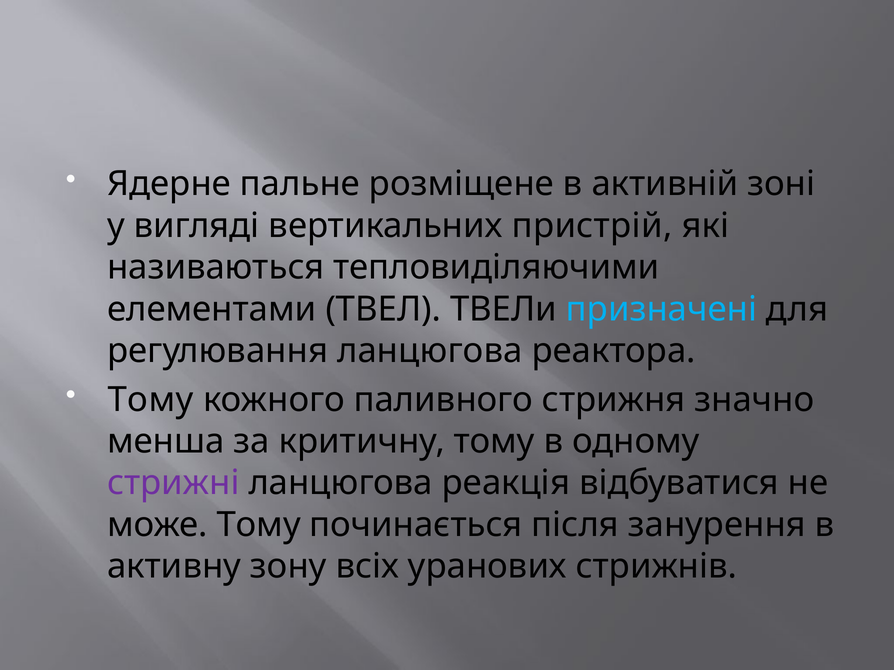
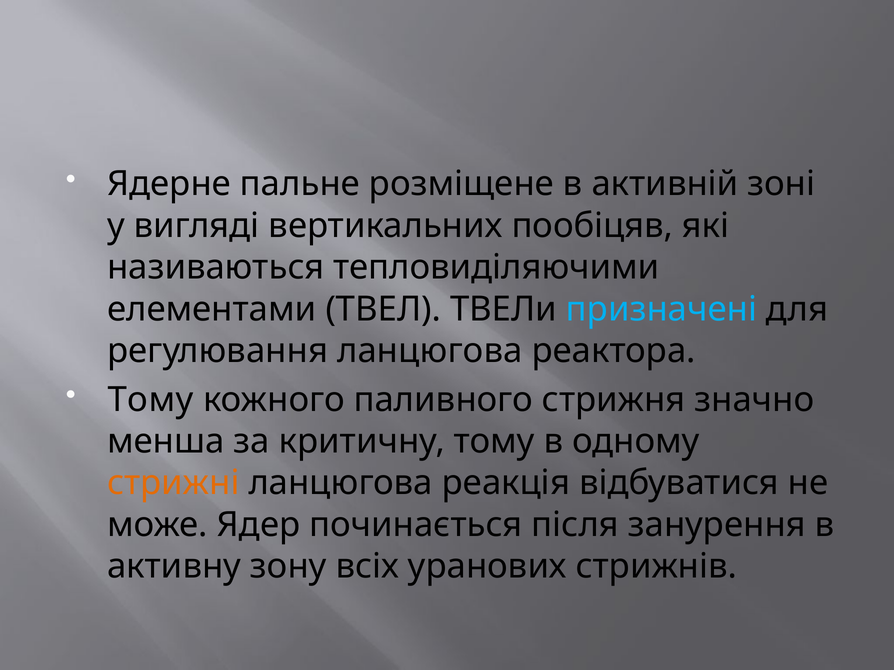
пристрій: пристрій -> пообіцяв (592, 226)
стрижні colour: purple -> orange (173, 483)
може Тому: Тому -> Ядер (259, 525)
